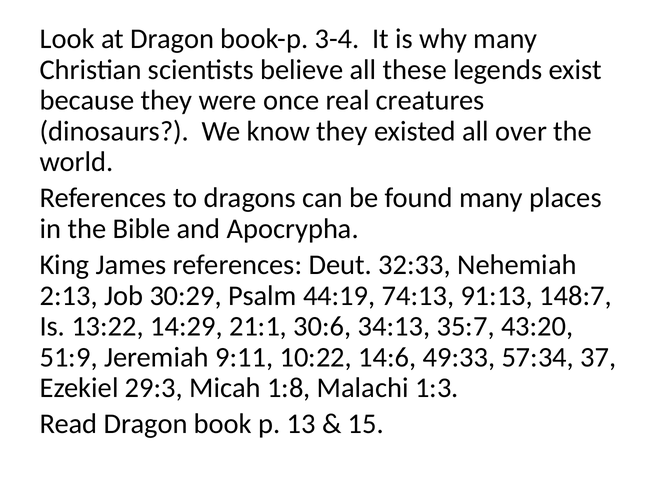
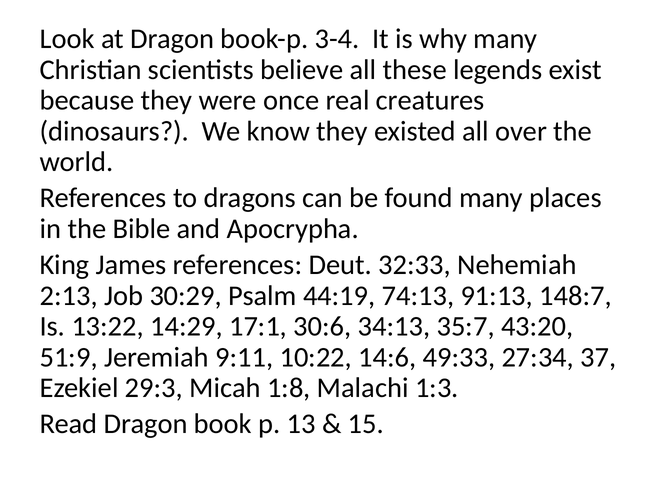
21:1: 21:1 -> 17:1 (258, 327)
57:34: 57:34 -> 27:34 (538, 358)
